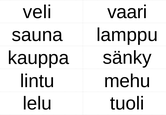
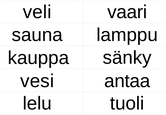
lintu: lintu -> vesi (37, 81)
mehu: mehu -> antaa (127, 81)
